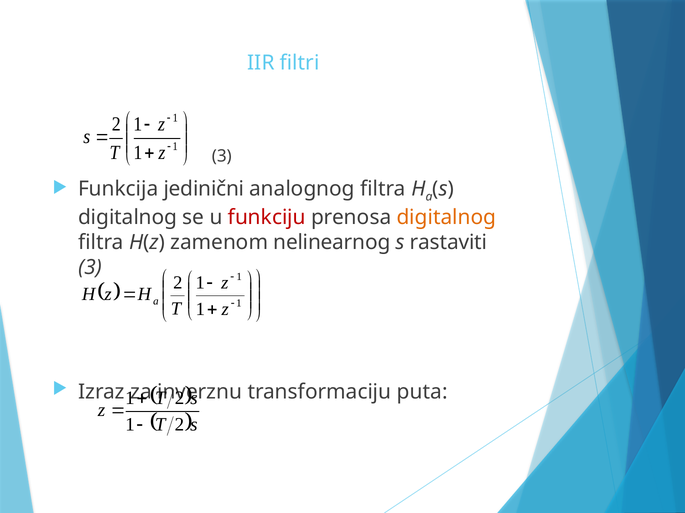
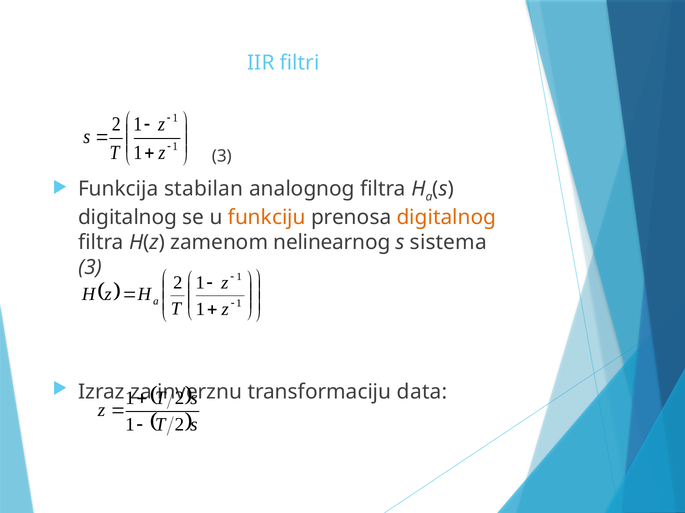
jedinični: jedinični -> stabilan (204, 189)
funkciju colour: red -> orange (267, 218)
rastaviti: rastaviti -> sistema (448, 243)
puta: puta -> data (422, 392)
